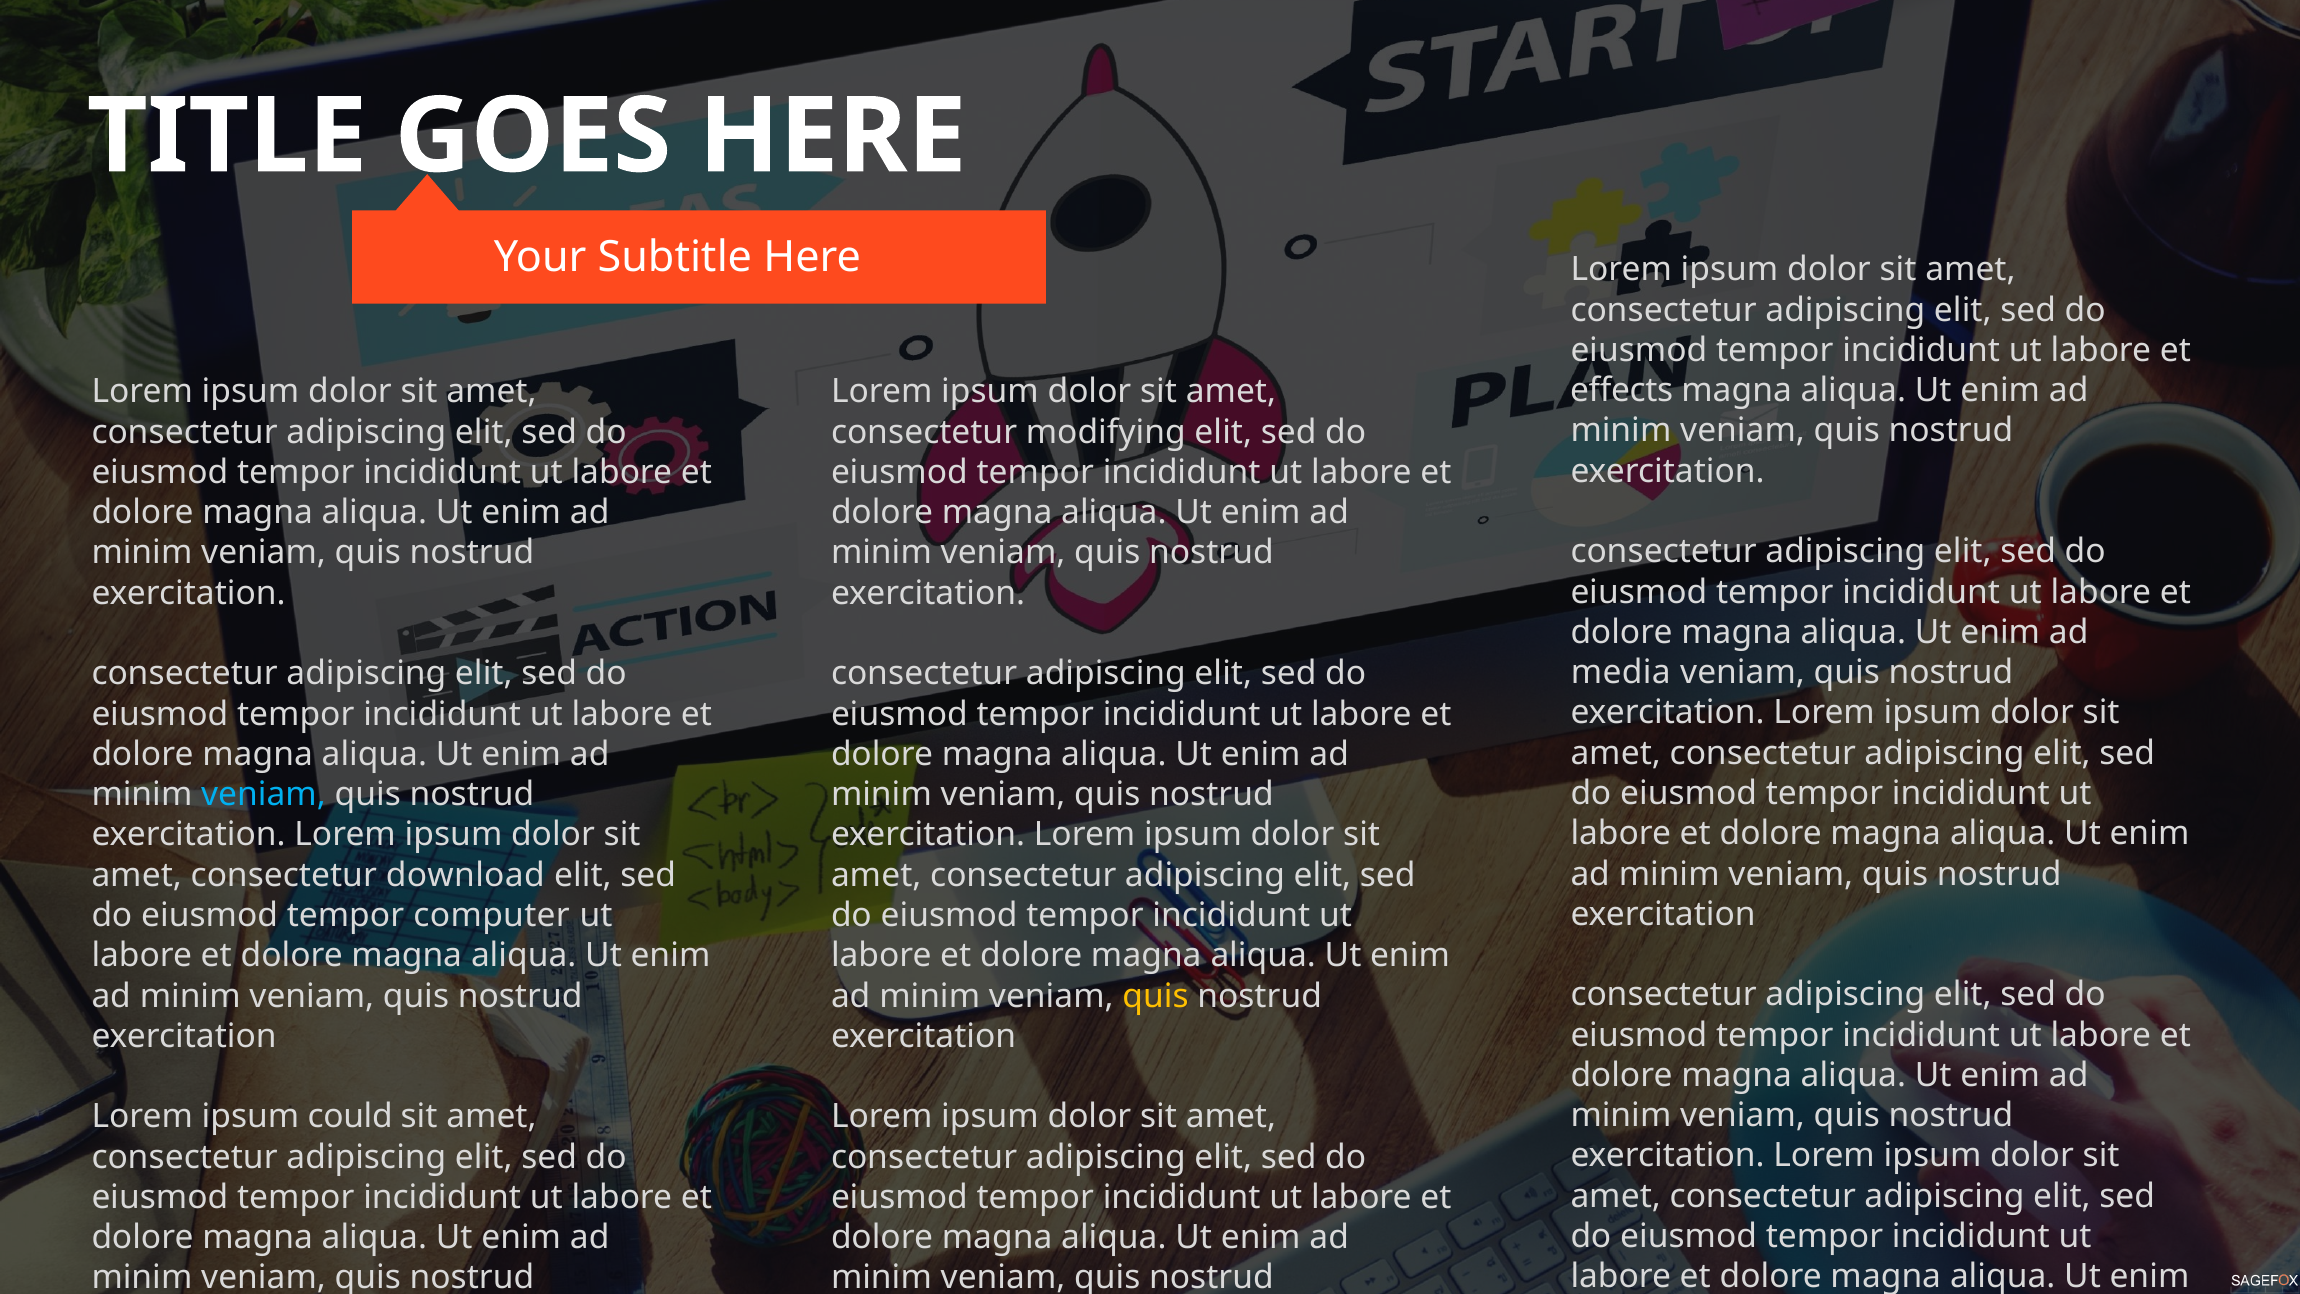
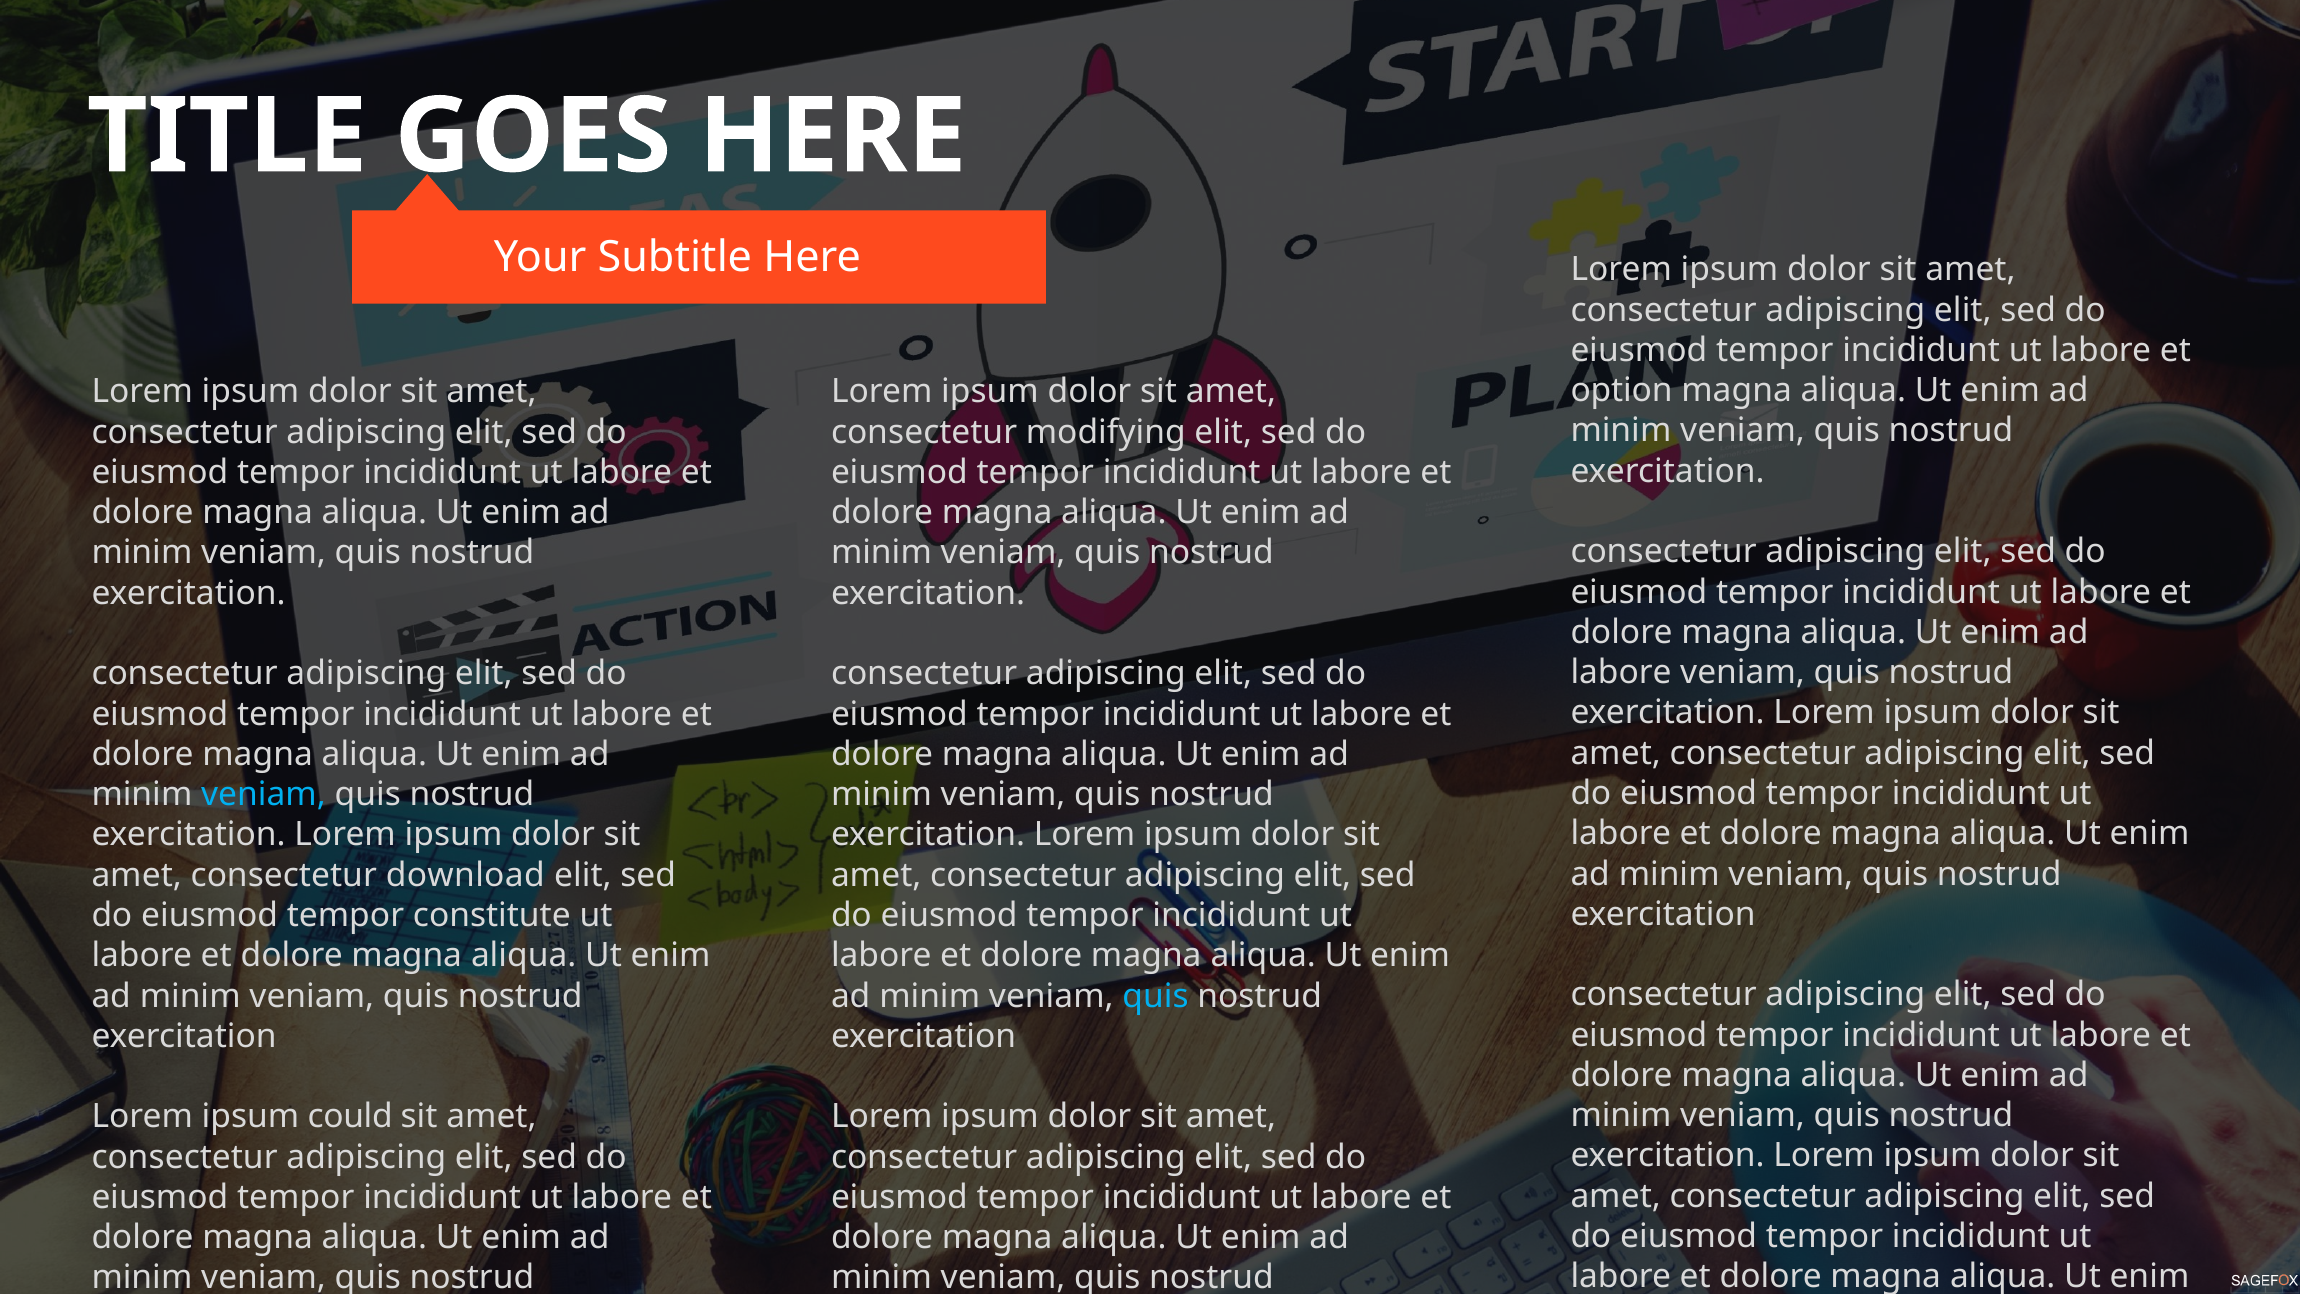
effects: effects -> option (1622, 390)
media: media -> labore (1621, 672)
computer: computer -> constitute (492, 915)
quis colour: yellow -> light blue (1156, 996)
